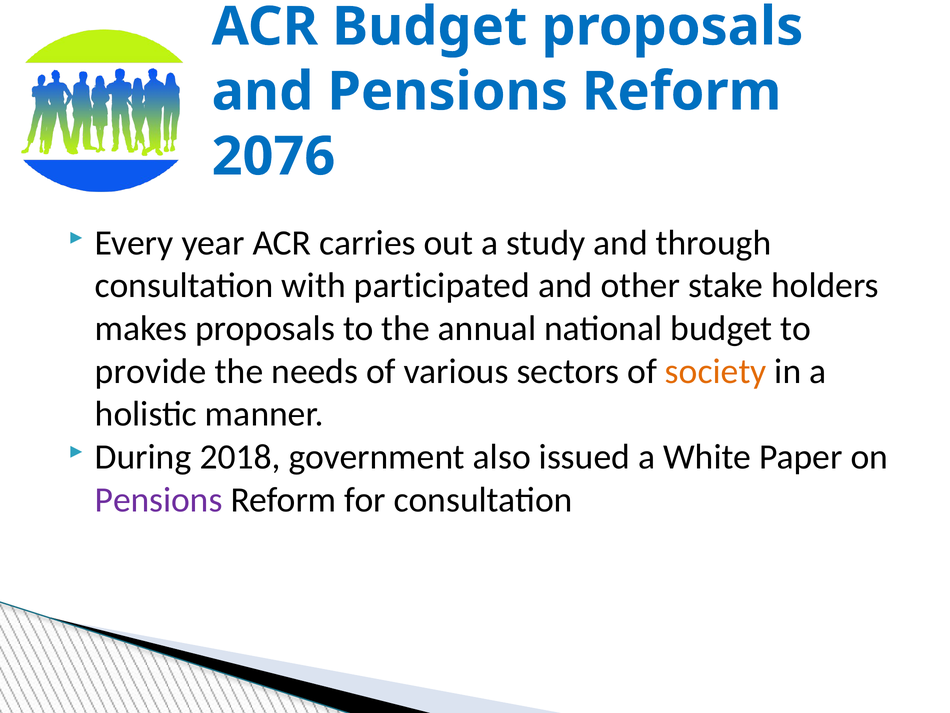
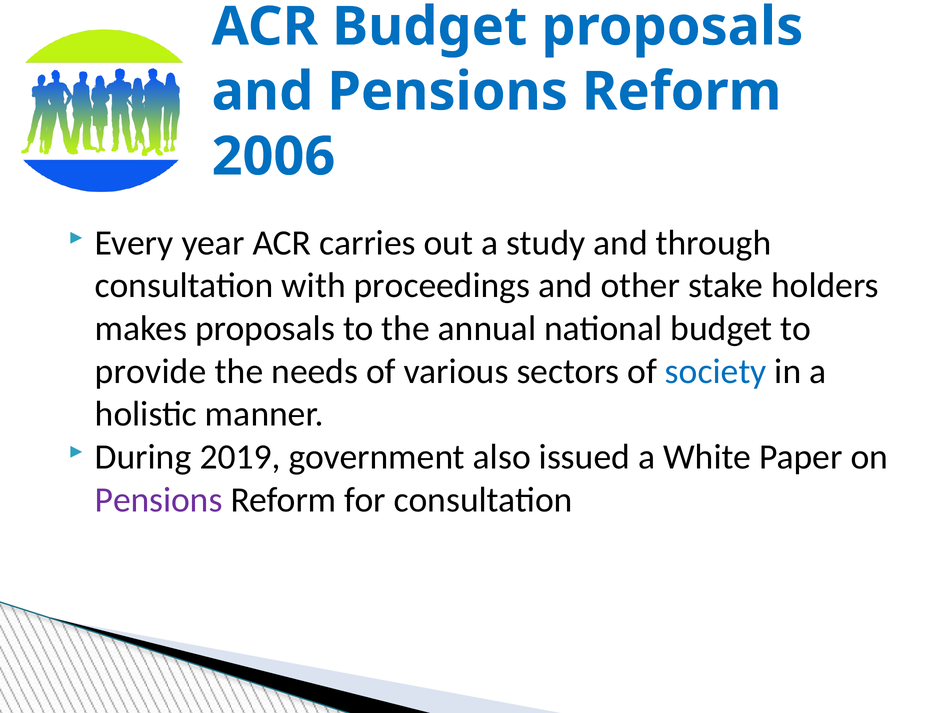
2076: 2076 -> 2006 (273, 157)
participated: participated -> proceedings (442, 285)
society colour: orange -> blue (716, 371)
2018: 2018 -> 2019 (240, 457)
